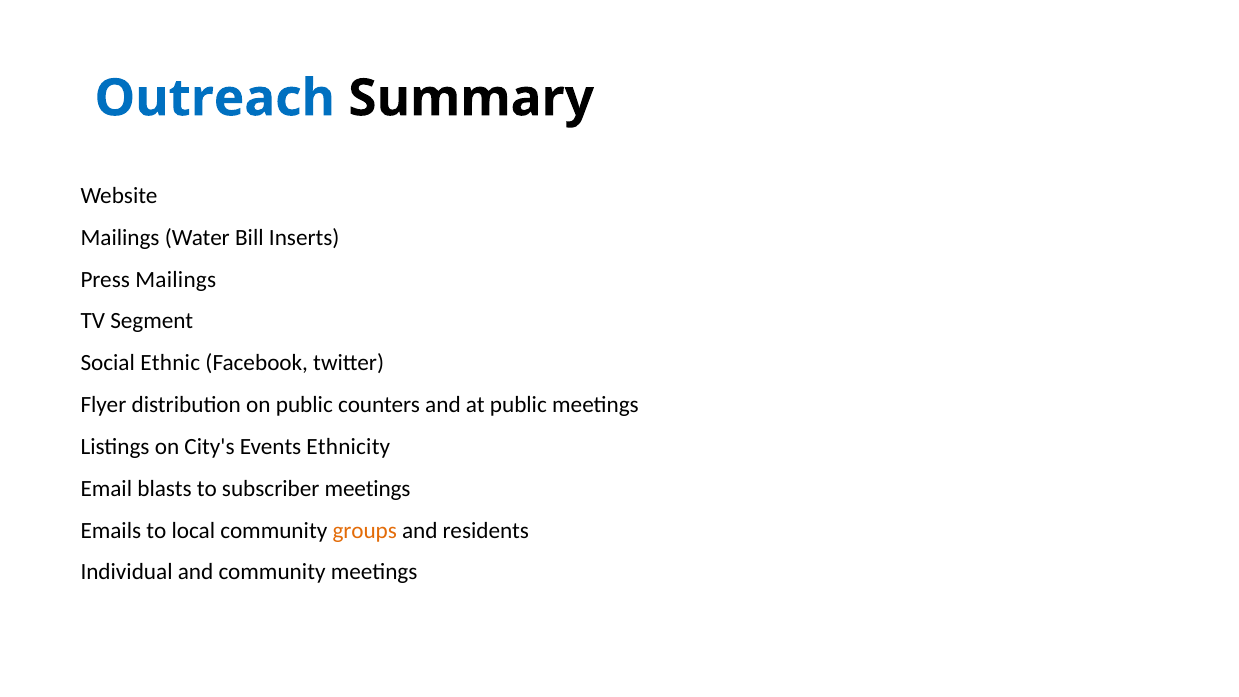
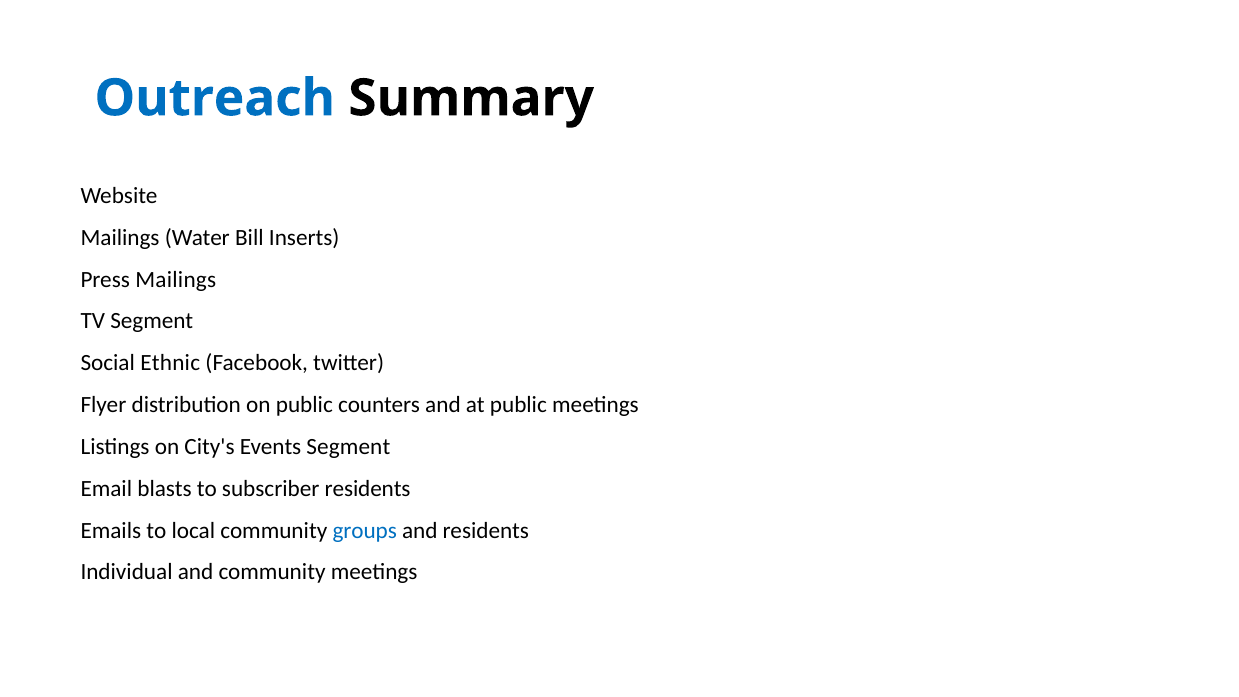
Events Ethnicity: Ethnicity -> Segment (348, 447)
subscriber meetings: meetings -> residents (368, 488)
groups colour: orange -> blue (365, 530)
